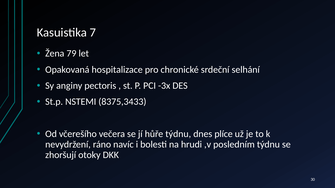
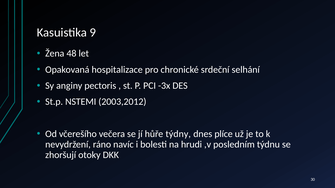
7: 7 -> 9 (93, 33)
79: 79 -> 48 (71, 54)
8375,3433: 8375,3433 -> 2003,2012 (122, 102)
hůře týdnu: týdnu -> týdny (178, 134)
